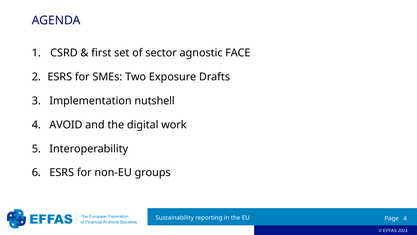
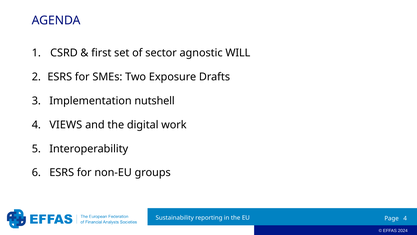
FACE: FACE -> WILL (238, 53)
AVOID: AVOID -> VIEWS (66, 125)
